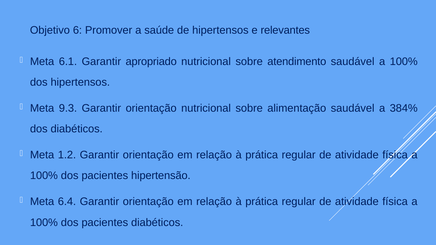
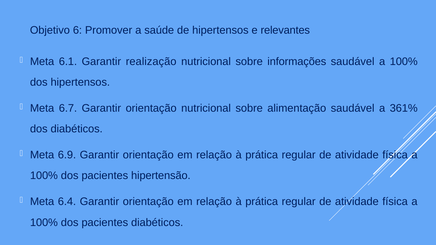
apropriado: apropriado -> realização (151, 62)
atendimento: atendimento -> informações (297, 62)
9.3: 9.3 -> 6.7 (68, 108)
384%: 384% -> 361% (404, 108)
1.2: 1.2 -> 6.9 (67, 155)
